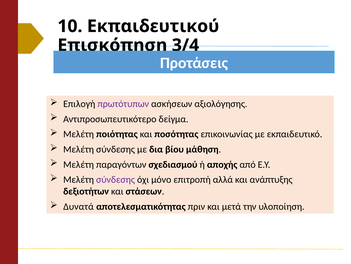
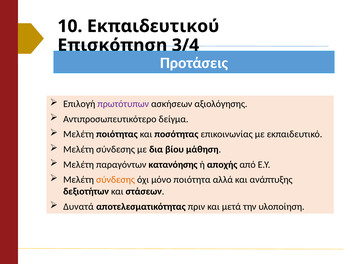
σχεδιασμού: σχεδιασμού -> κατανόησης (173, 164)
σύνδεσης colour: purple -> orange (116, 179)
επιτροπή: επιτροπή -> ποιότητα (192, 179)
